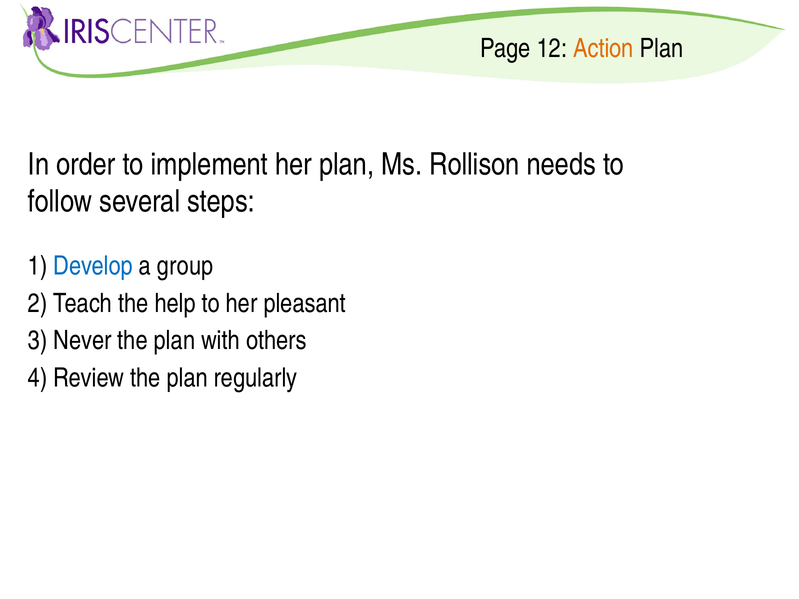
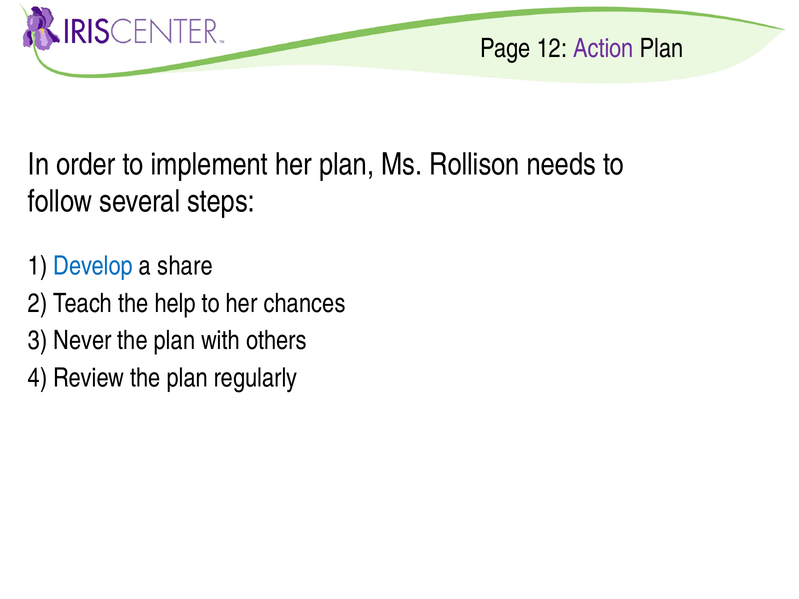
Action colour: orange -> purple (603, 48)
group: group -> share (185, 266)
pleasant: pleasant -> chances (305, 304)
